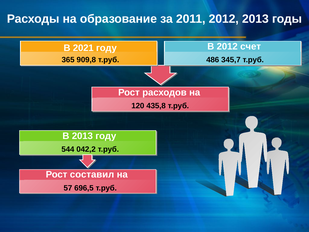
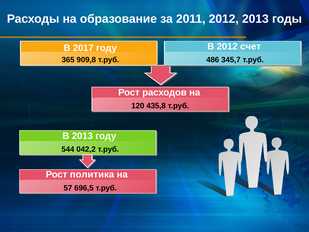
2021: 2021 -> 2017 (83, 48)
составил: составил -> политика (92, 174)
